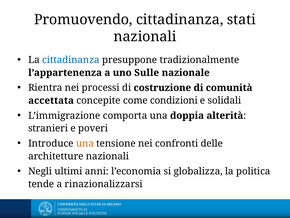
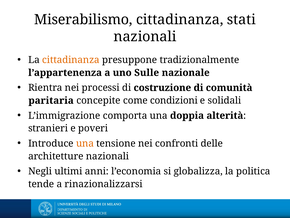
Promuovendo: Promuovendo -> Miserabilismo (83, 20)
cittadinanza colour: blue -> orange (71, 60)
accettata: accettata -> paritaria (51, 100)
